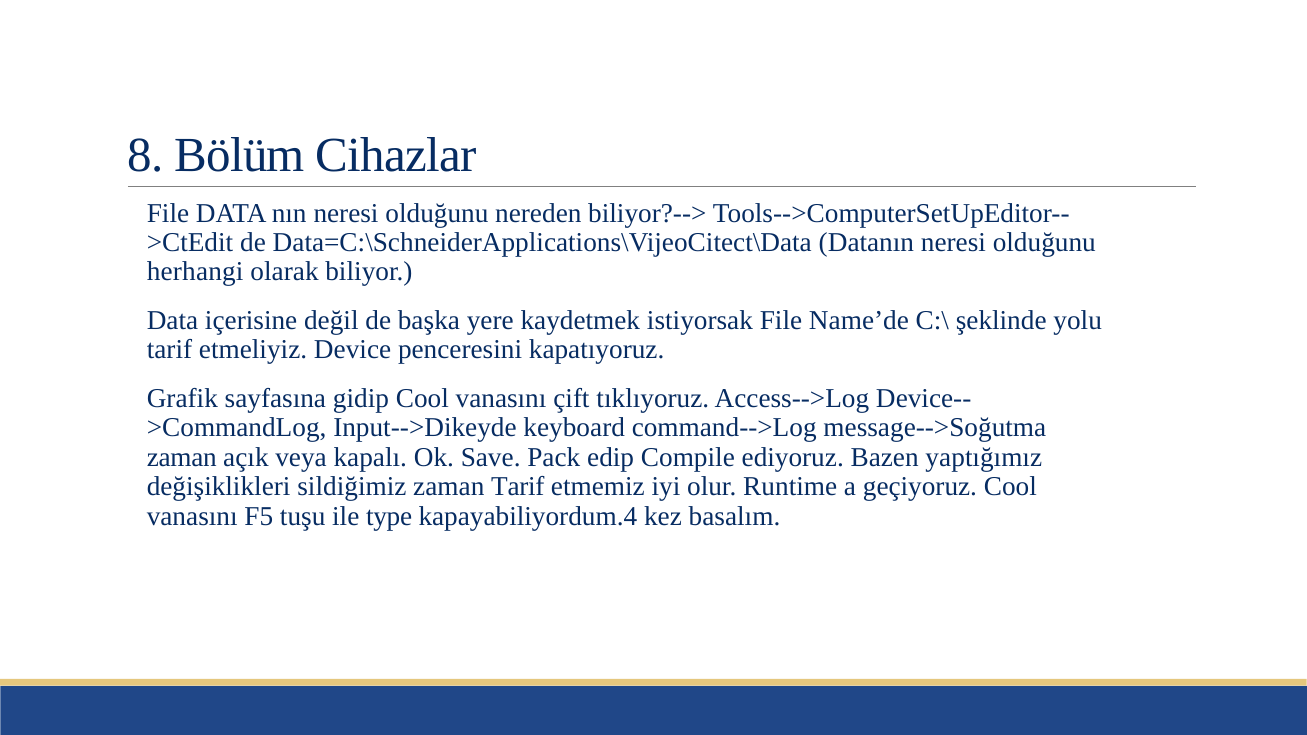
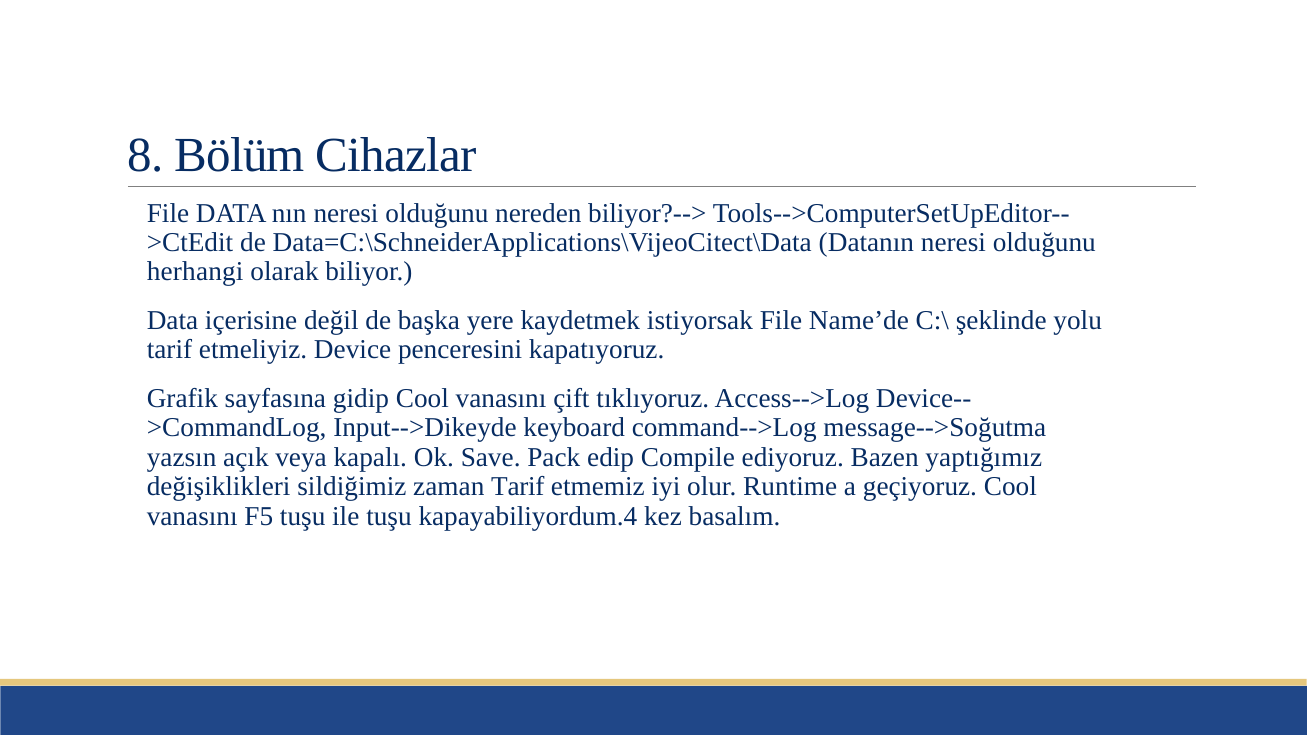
zaman: zaman -> yazsın (182, 457)
ile type: type -> tuşu (389, 516)
